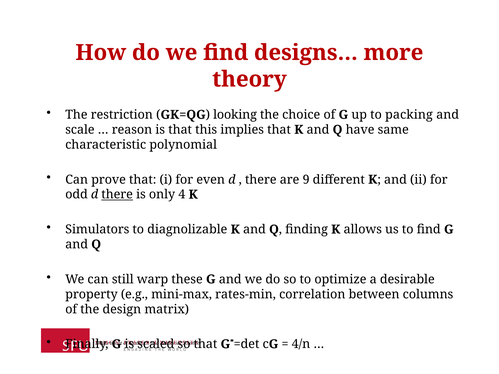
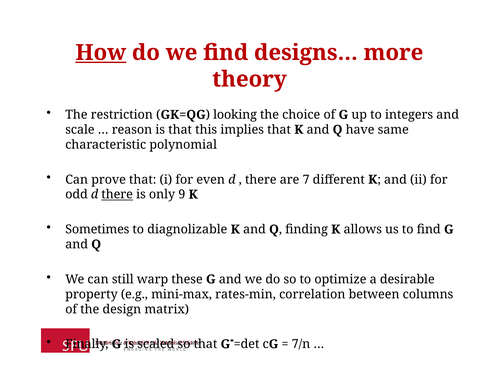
How underline: none -> present (101, 53)
packing: packing -> integers (409, 115)
9: 9 -> 7 (306, 180)
4: 4 -> 9 (182, 195)
Simulators: Simulators -> Sometimes (97, 230)
4/n: 4/n -> 7/n (301, 344)
